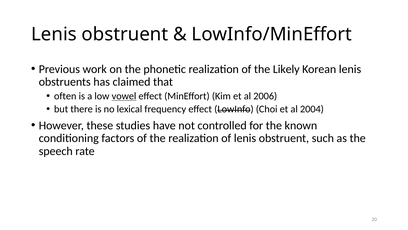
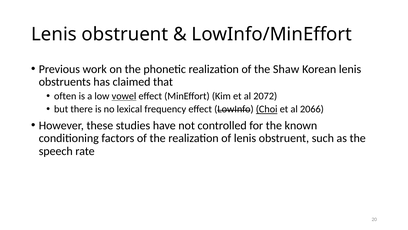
Likely: Likely -> Shaw (286, 69)
2006: 2006 -> 2072 (265, 96)
Choi underline: none -> present (267, 109)
2004: 2004 -> 2066 (312, 109)
